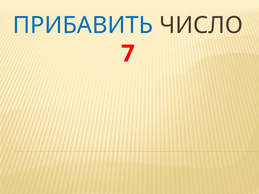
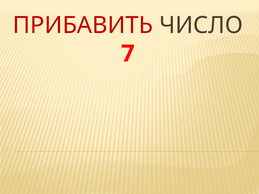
ПРИБАВИТЬ colour: blue -> red (83, 25)
